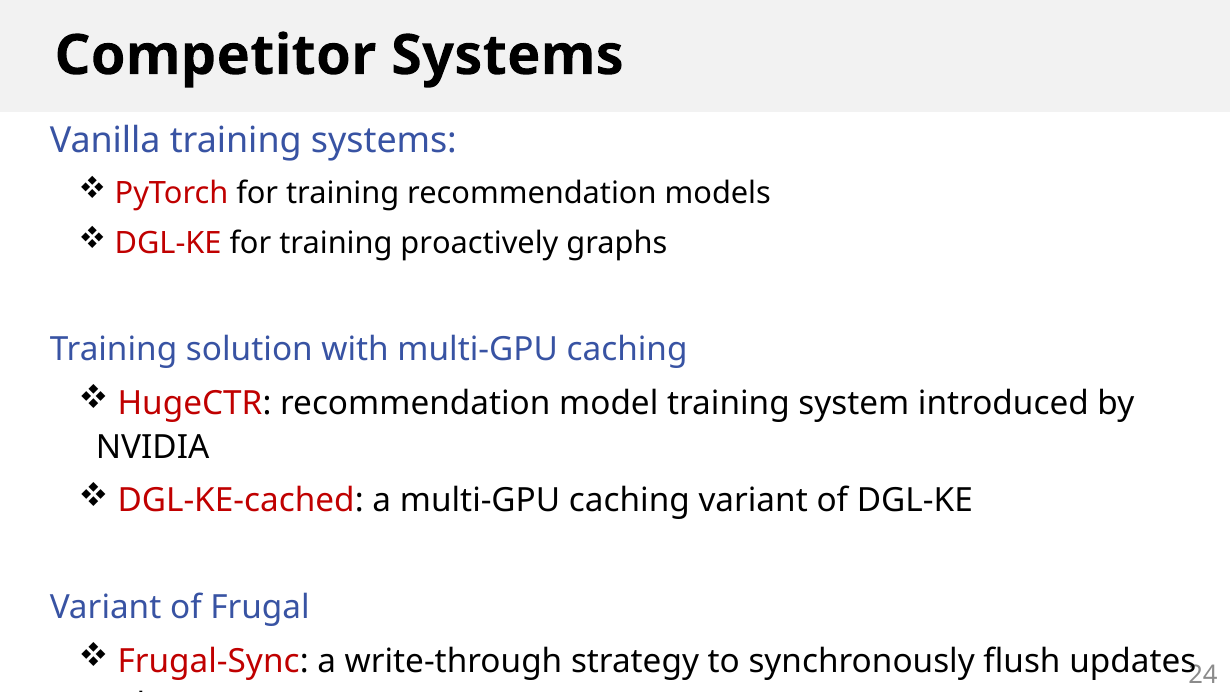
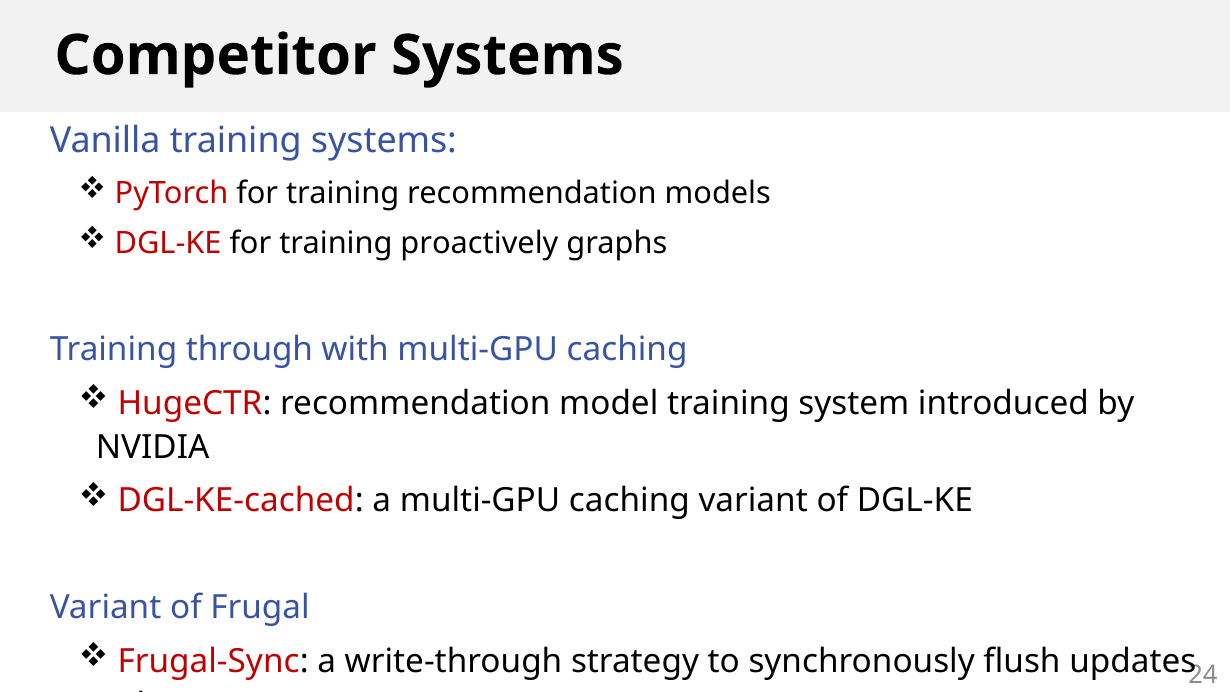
solution: solution -> through (249, 349)
